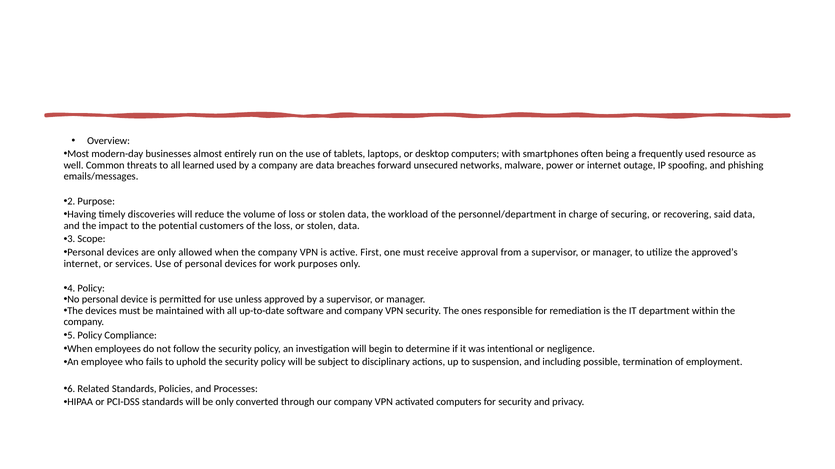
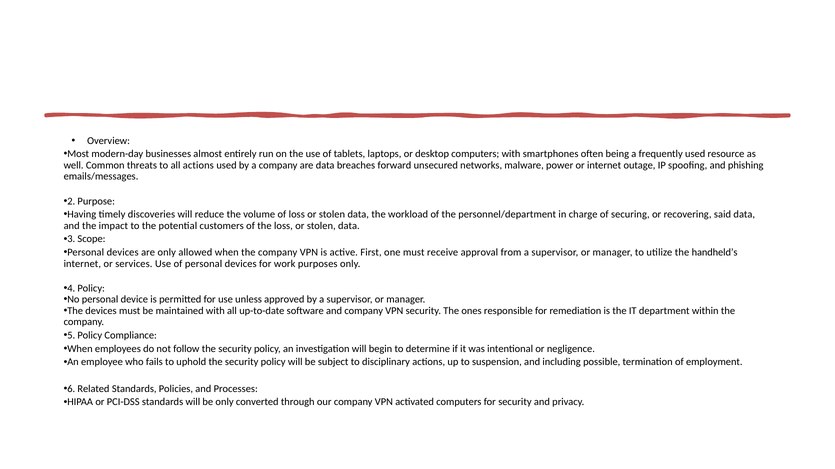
all learned: learned -> actions (198, 165)
approved’s: approved’s -> handheld’s (715, 253)
